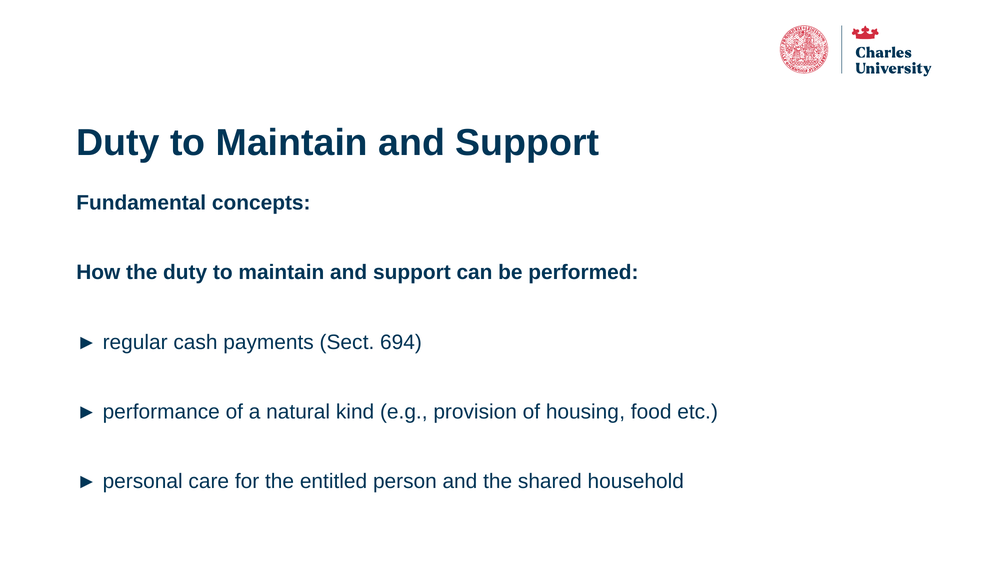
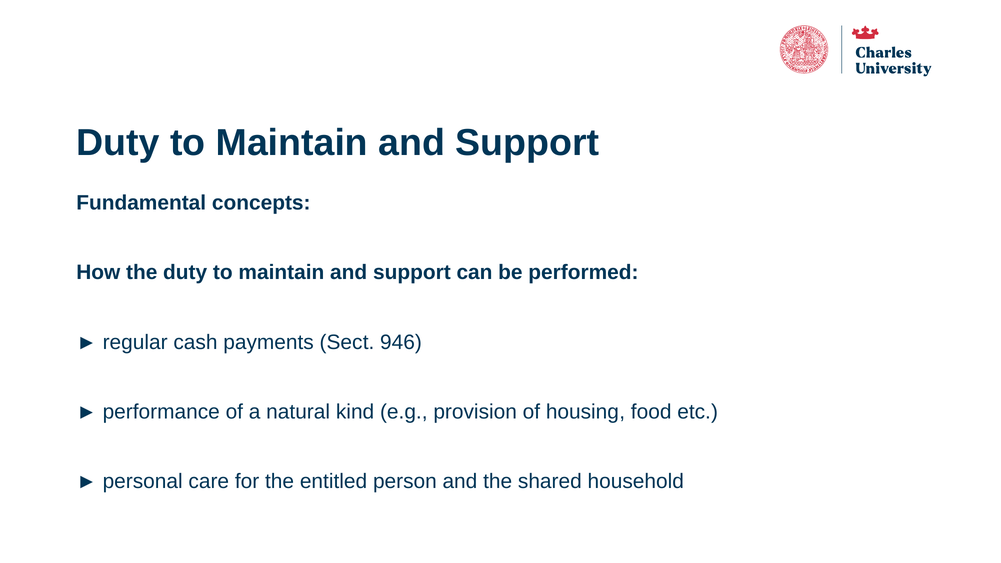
694: 694 -> 946 (401, 342)
